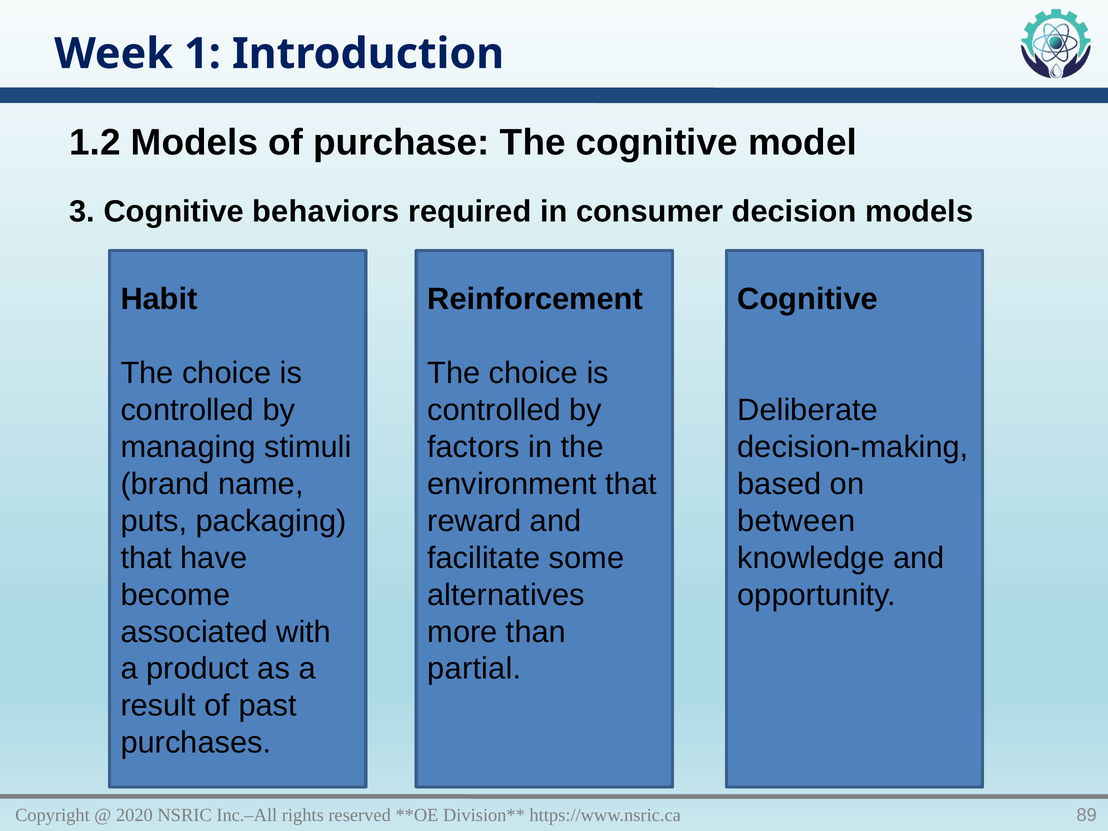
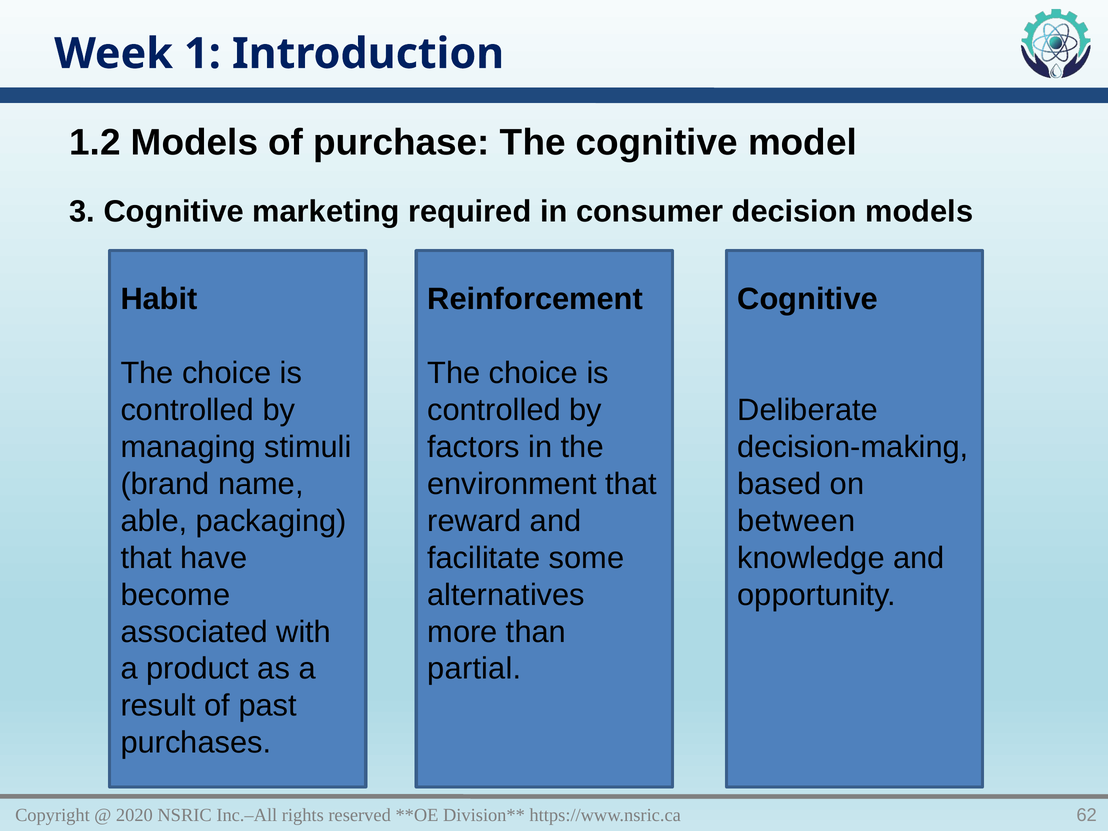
behaviors: behaviors -> marketing (326, 211)
puts: puts -> able (154, 521)
89: 89 -> 62 (1087, 815)
